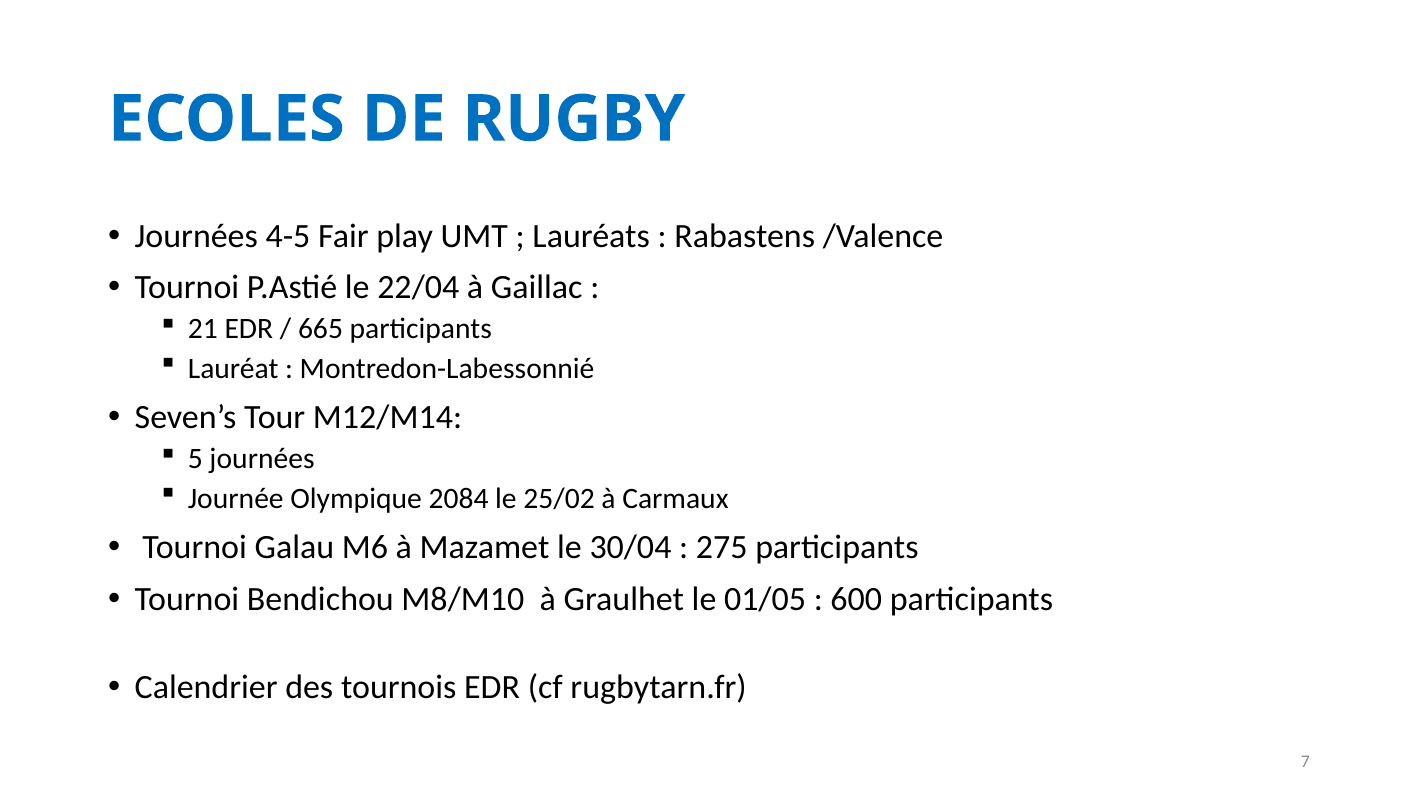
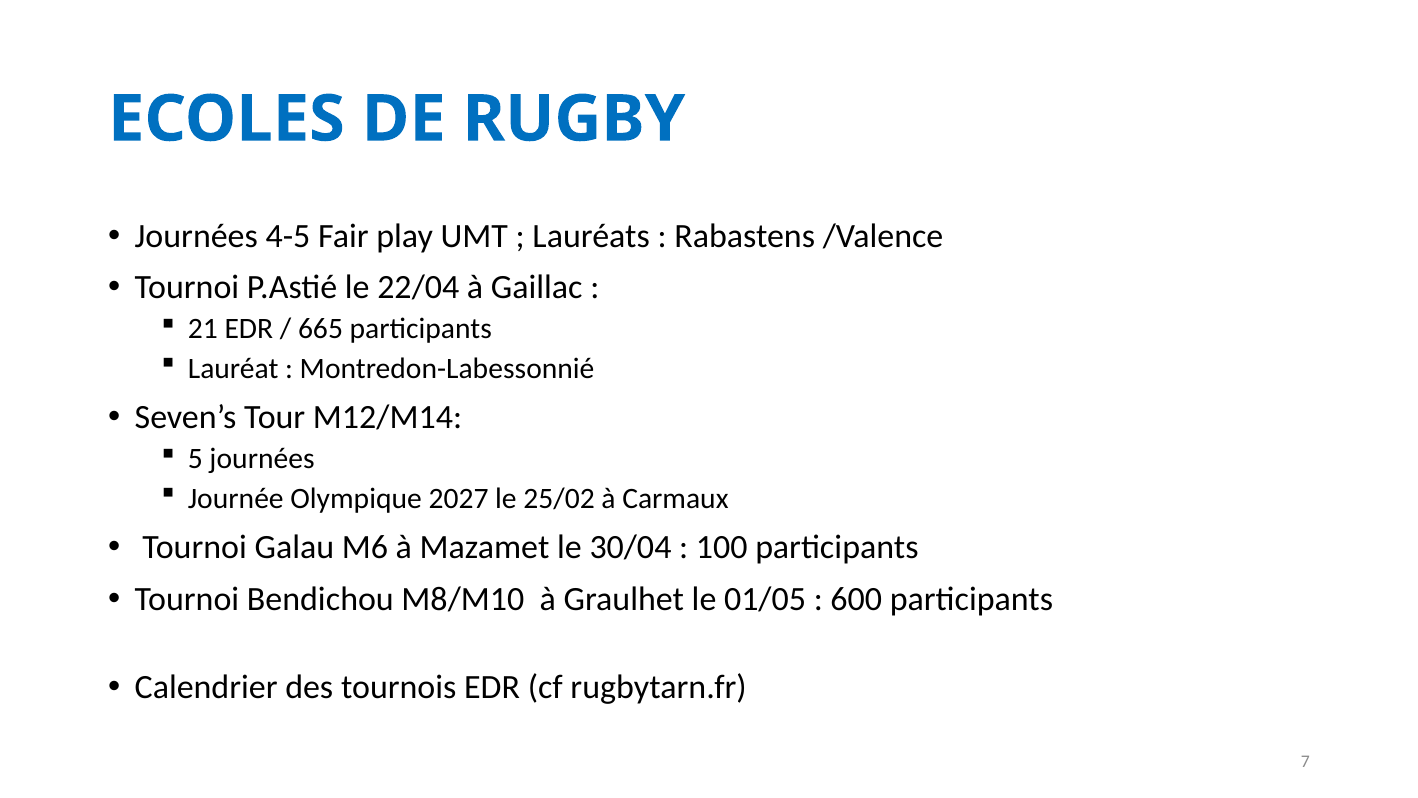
2084: 2084 -> 2027 (459, 498)
275: 275 -> 100 (722, 547)
